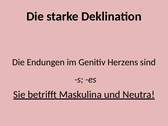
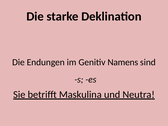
Herzens: Herzens -> Namens (123, 62)
